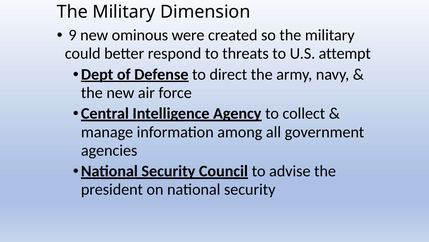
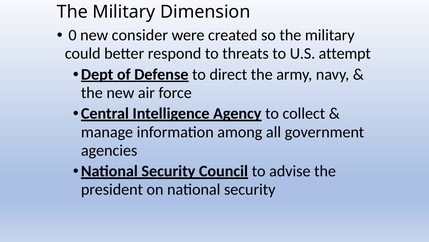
9: 9 -> 0 (73, 35)
ominous: ominous -> consider (140, 35)
